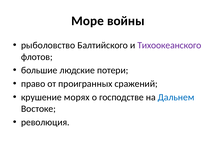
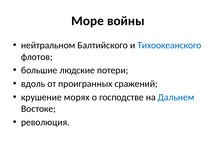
рыболовство: рыболовство -> нейтральном (48, 45)
Тихоокеанского colour: purple -> blue (169, 45)
право: право -> вдоль (33, 84)
